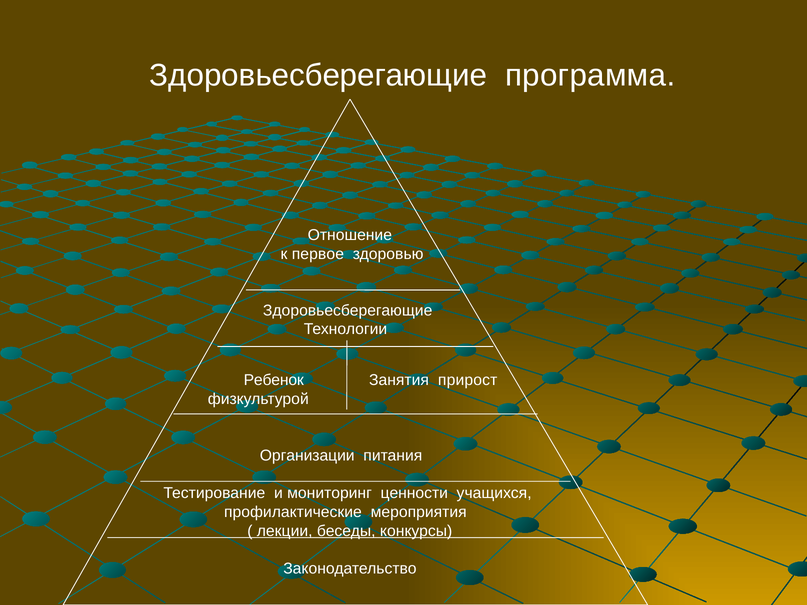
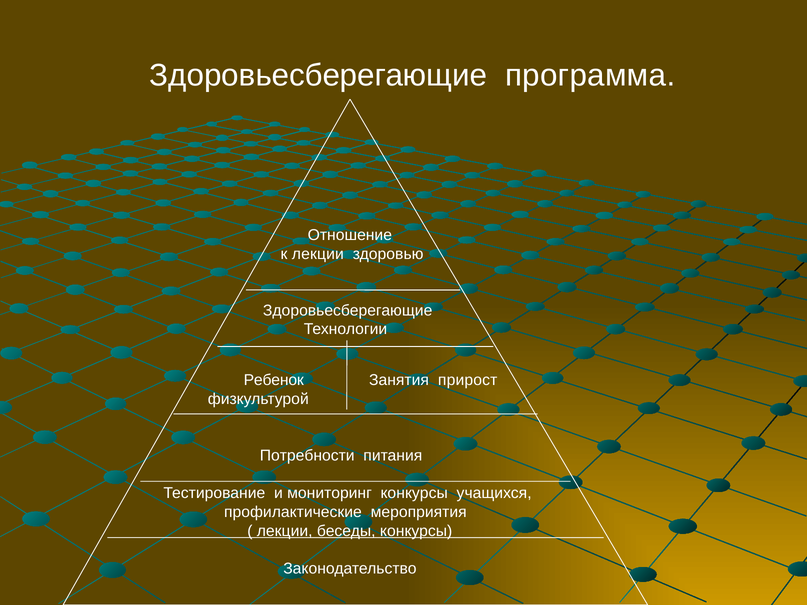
к первое: первое -> лекции (318, 254)
Организации: Организации -> Потребности (307, 456)
мониторинг ценности: ценности -> конкурсы (414, 494)
